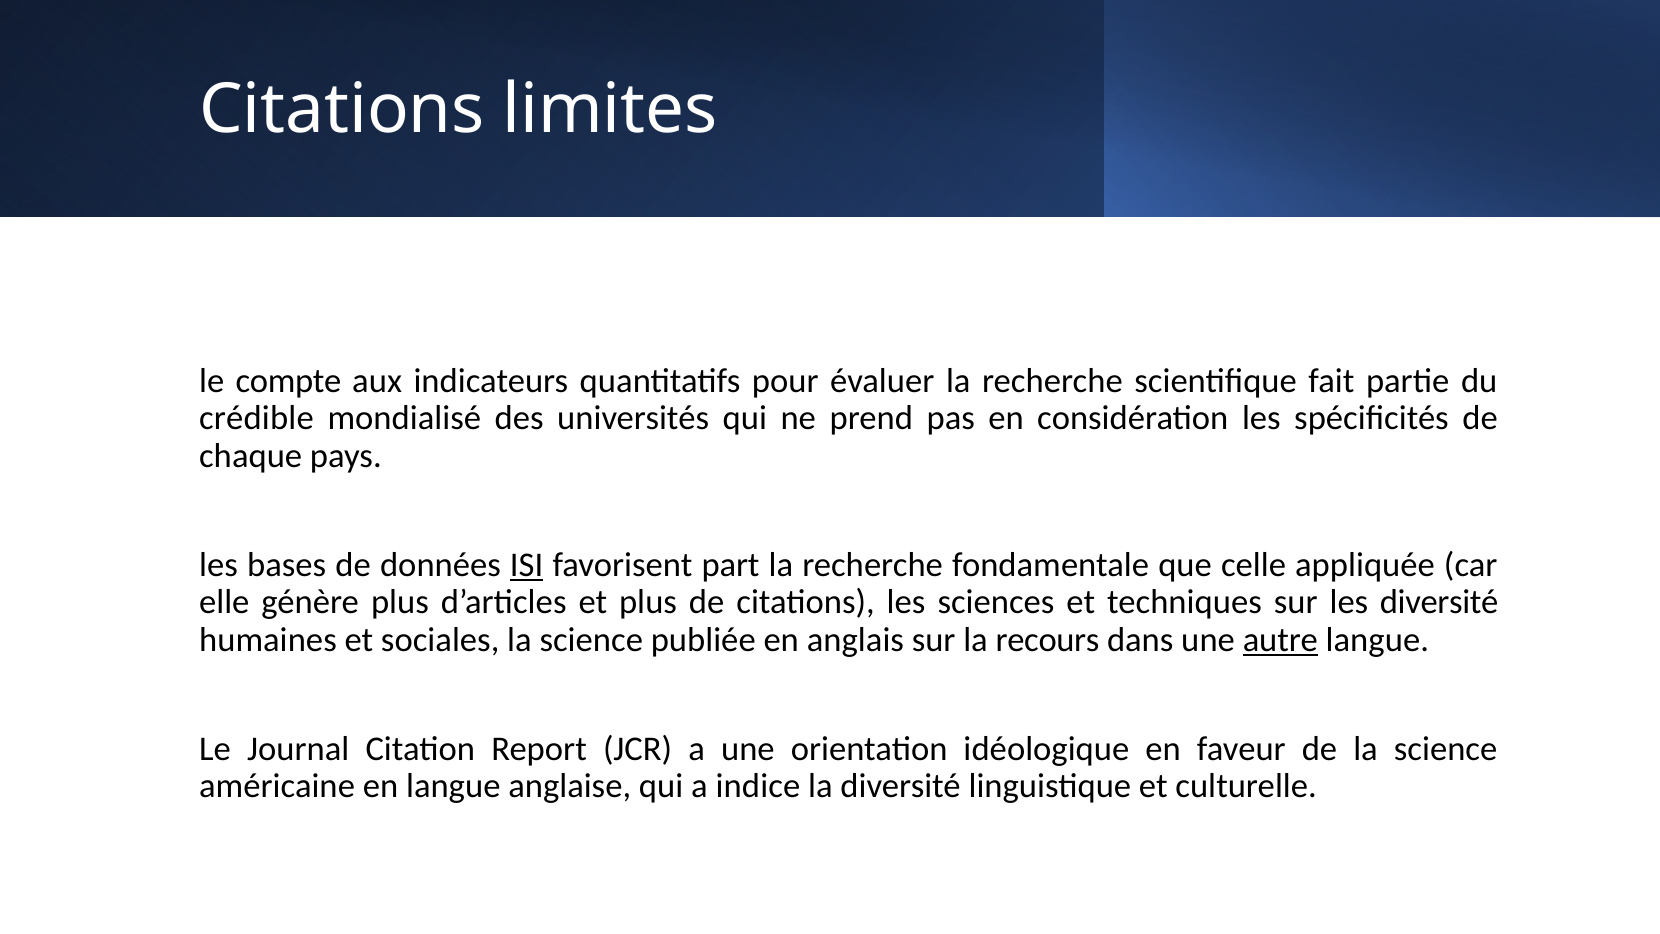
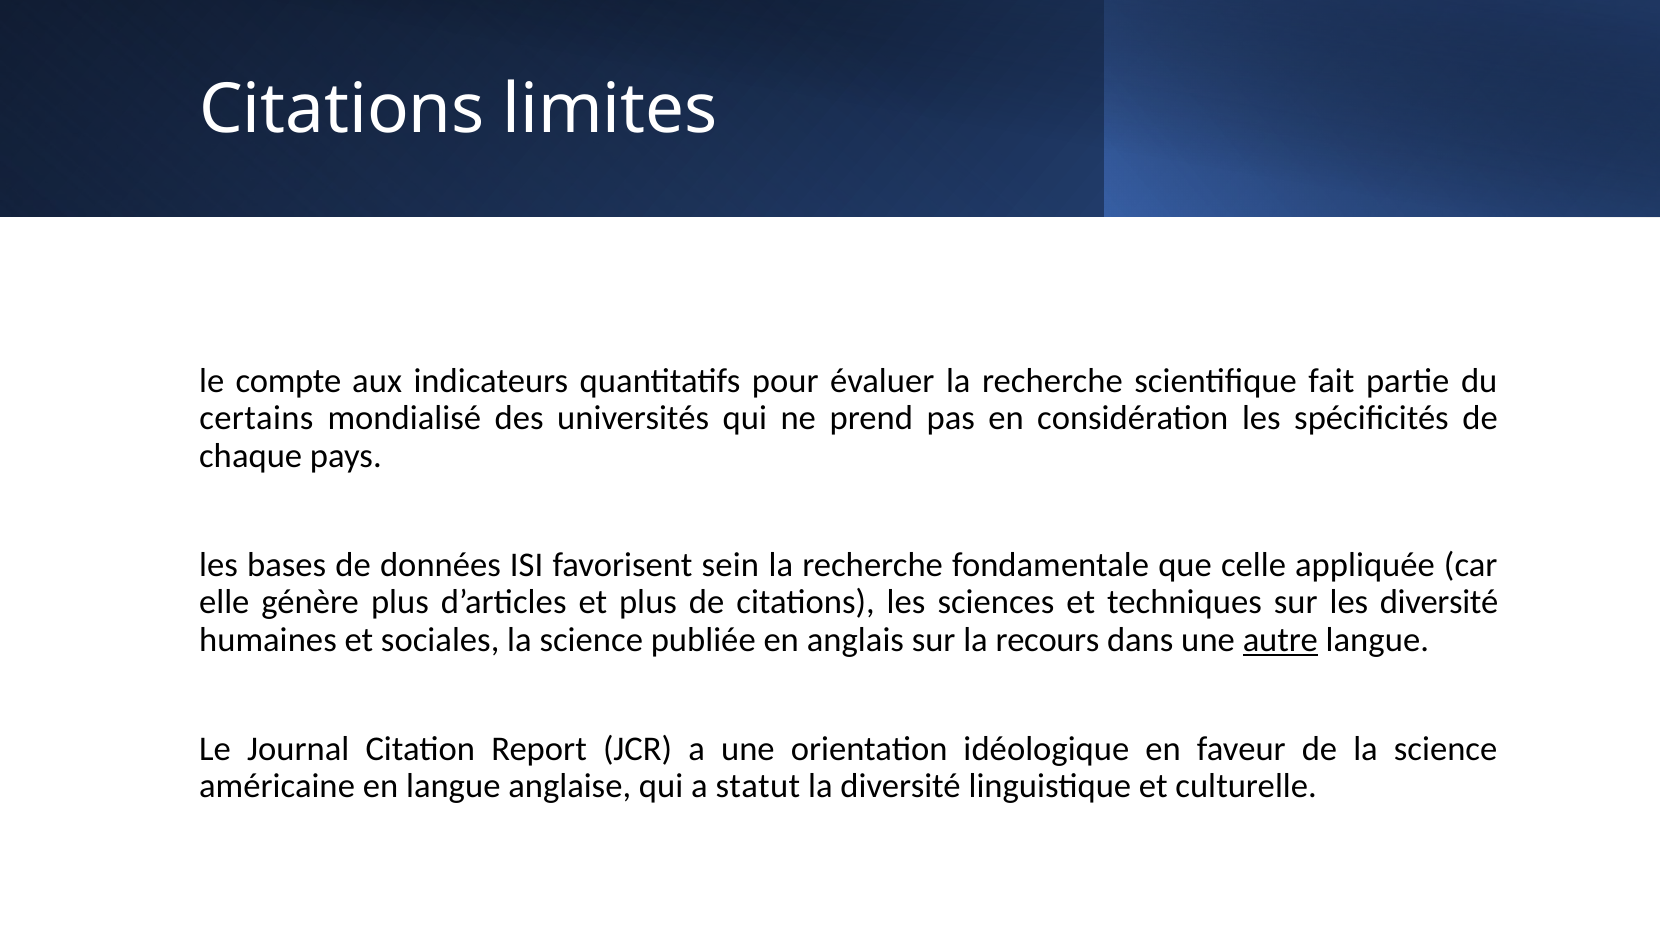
crédible: crédible -> certains (256, 418)
ISI underline: present -> none (527, 565)
part: part -> sein (730, 565)
indice: indice -> statut (758, 786)
